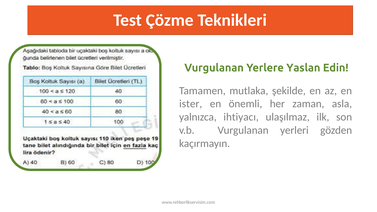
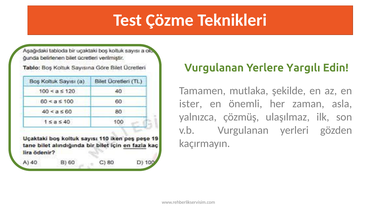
Yaslan: Yaslan -> Yargılı (303, 68)
ihtiyacı: ihtiyacı -> çözmüş (241, 117)
